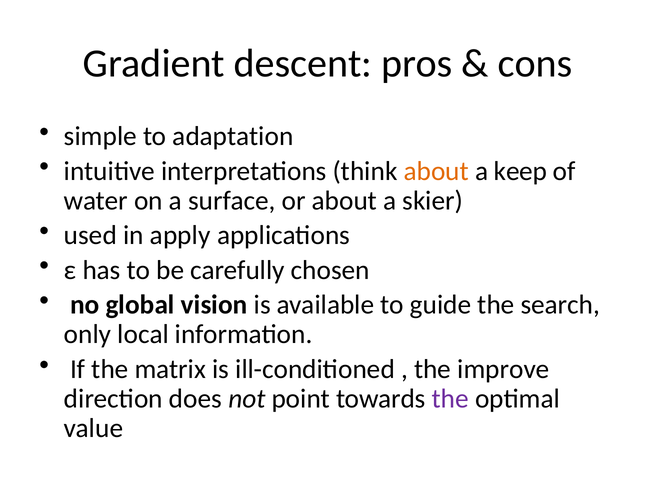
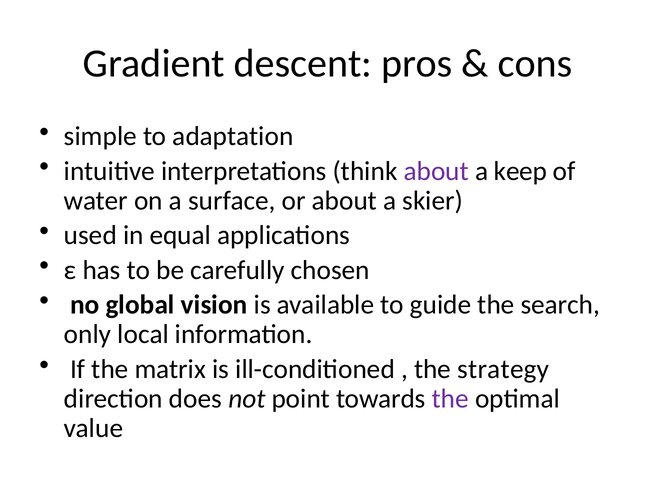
about colour: orange -> purple (436, 171)
apply: apply -> equal (180, 235)
improve: improve -> strategy (503, 369)
